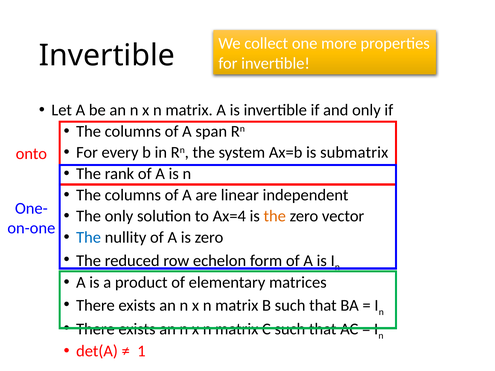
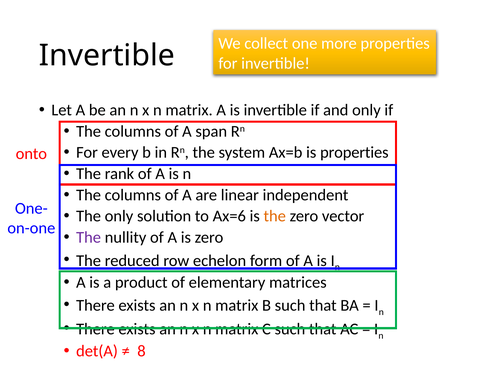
is submatrix: submatrix -> properties (354, 153)
Ax=4: Ax=4 -> Ax=6 (229, 216)
The colour: blue -> purple (89, 238)
1: 1 -> 8 (141, 351)
